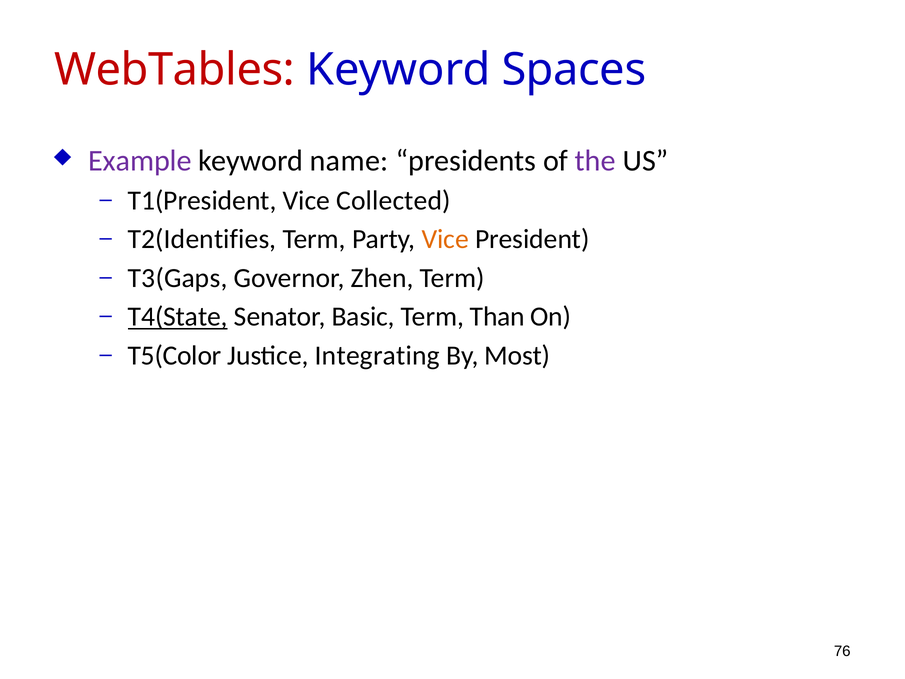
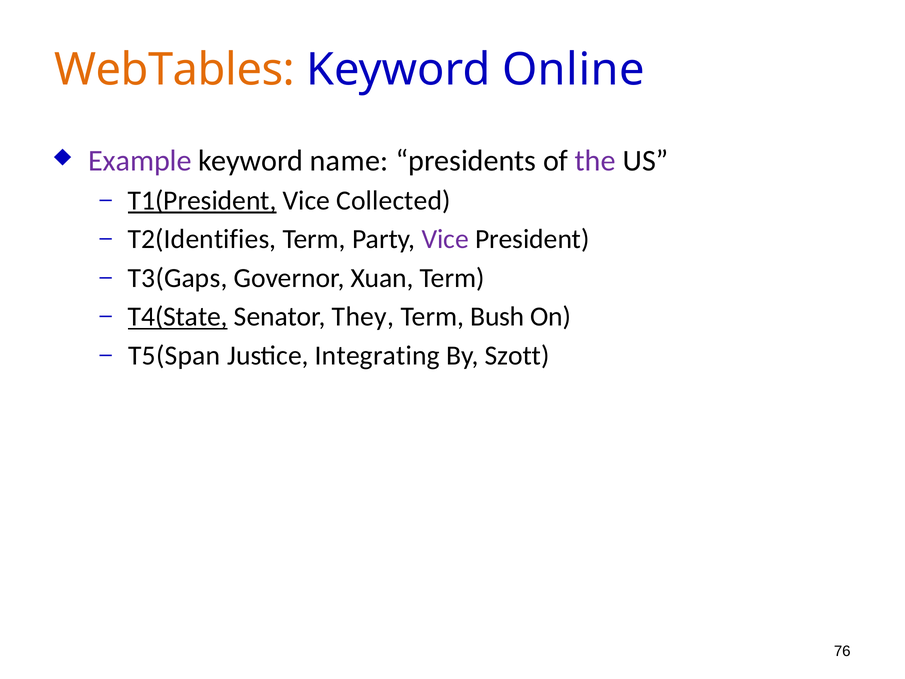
WebTables colour: red -> orange (175, 70)
Spaces: Spaces -> Online (573, 70)
T1(President underline: none -> present (202, 201)
Vice colour: orange -> purple (445, 239)
Zhen: Zhen -> Xuan (382, 278)
Basic: Basic -> They (363, 317)
Than: Than -> Bush (497, 317)
T5(Color: T5(Color -> T5(Span (174, 355)
Most: Most -> Szott (517, 355)
